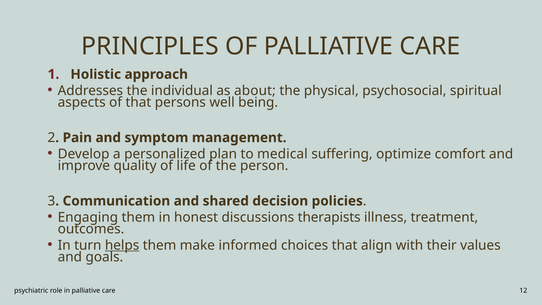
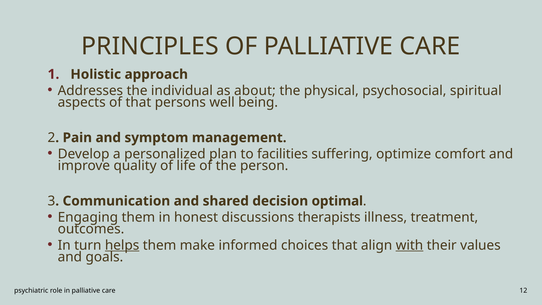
medical: medical -> facilities (283, 154)
policies: policies -> optimal (337, 201)
with underline: none -> present (410, 245)
